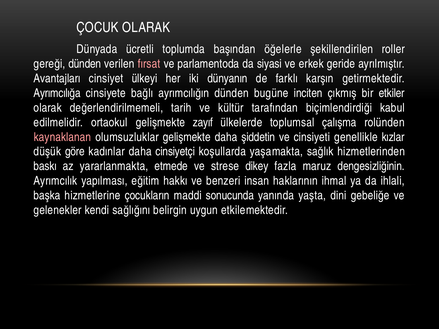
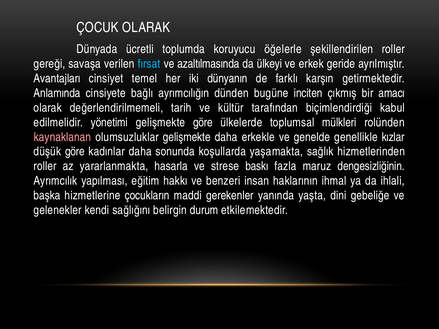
başından: başından -> koruyucu (235, 49)
gereği dünden: dünden -> savaşa (85, 64)
fırsat colour: pink -> light blue (149, 64)
parlamentoda: parlamentoda -> azaltılmasında (208, 64)
siyasi: siyasi -> ülkeyi (269, 64)
ülkeyi: ülkeyi -> temel (144, 79)
Ayrımcılığa: Ayrımcılığa -> Anlamında (57, 93)
etkiler: etkiler -> amacı (392, 93)
ortaokul: ortaokul -> yönetimi (109, 122)
gelişmekte zayıf: zayıf -> göre (203, 122)
çalışma: çalışma -> mülkleri (339, 122)
şiddetin: şiddetin -> erkekle (258, 137)
cinsiyeti: cinsiyeti -> genelde (312, 137)
cinsiyetçi: cinsiyetçi -> sonunda (175, 152)
baskı: baskı -> roller (45, 166)
etmede: etmede -> hasarla (171, 166)
dikey: dikey -> baskı (257, 166)
sonucunda: sonucunda -> gerekenler (230, 196)
uygun: uygun -> durum (204, 210)
